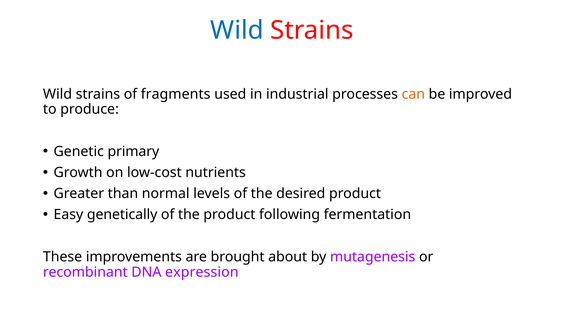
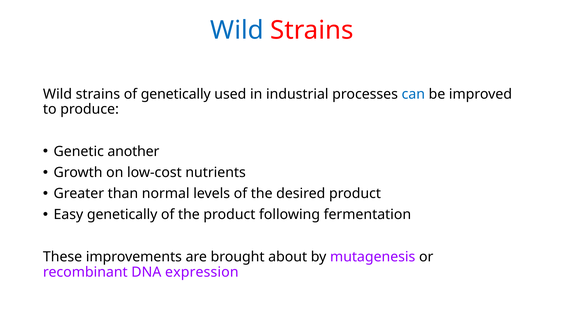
of fragments: fragments -> genetically (176, 94)
can colour: orange -> blue (413, 94)
primary: primary -> another (133, 152)
